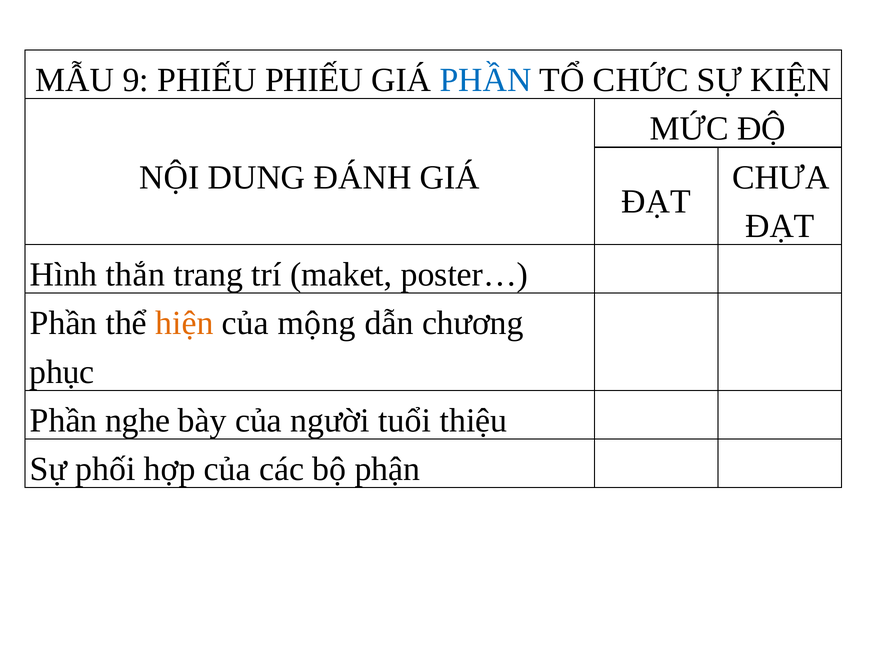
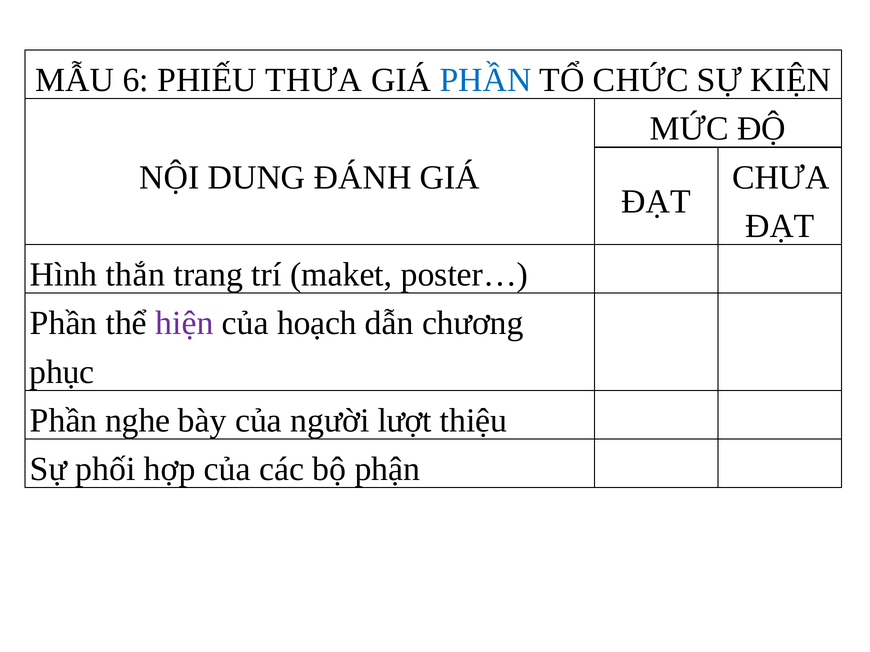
9: 9 -> 6 (136, 80)
PHIẾU PHIẾU: PHIẾU -> THƯA (314, 80)
hiện colour: orange -> purple (184, 324)
mộng: mộng -> hoạch (317, 324)
tuổi: tuổi -> lượt (405, 421)
